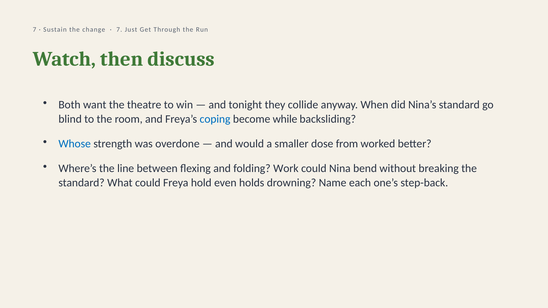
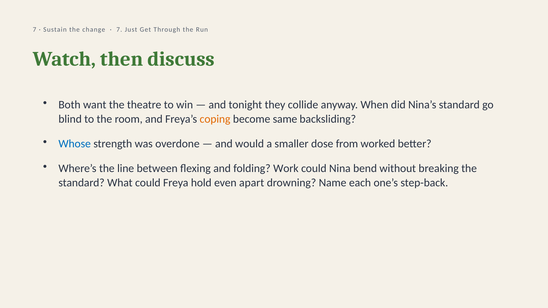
coping colour: blue -> orange (215, 119)
while: while -> same (285, 119)
holds: holds -> apart (252, 183)
